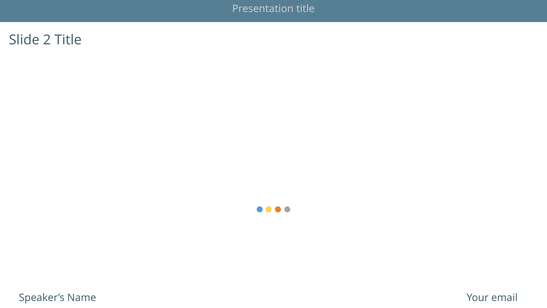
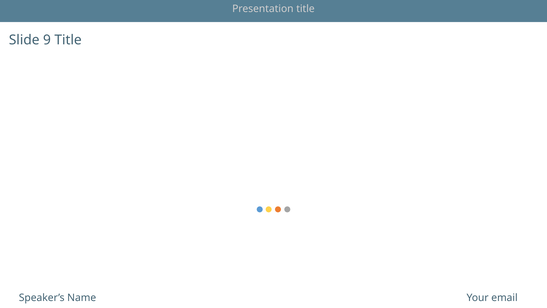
2: 2 -> 9 (47, 40)
